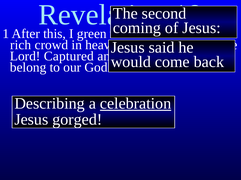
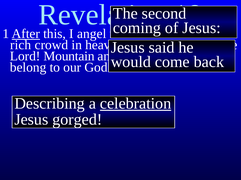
After underline: none -> present (26, 34)
green: green -> angel (92, 34)
Captured: Captured -> Mountain (69, 56)
